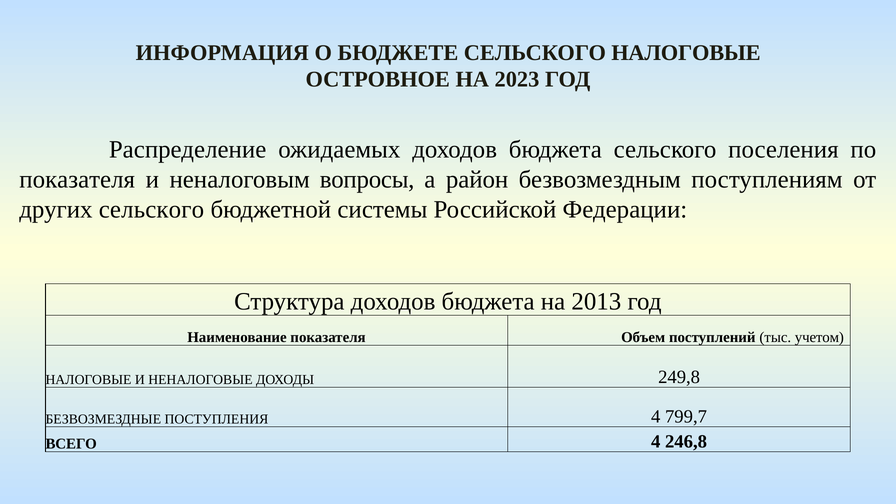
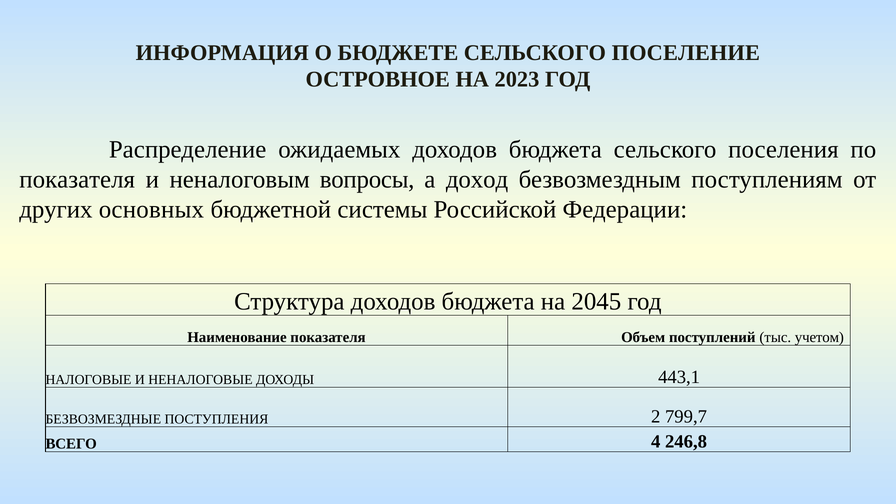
СЕЛЬСКОГО НАЛОГОВЫЕ: НАЛОГОВЫЕ -> ПОСЕЛЕНИЕ (686, 53)
район: район -> доход (477, 179)
других сельского: сельского -> основных (151, 209)
2013: 2013 -> 2045 (596, 302)
249,8: 249,8 -> 443,1 (679, 377)
ПОСТУПЛЕНИЯ 4: 4 -> 2 (656, 417)
